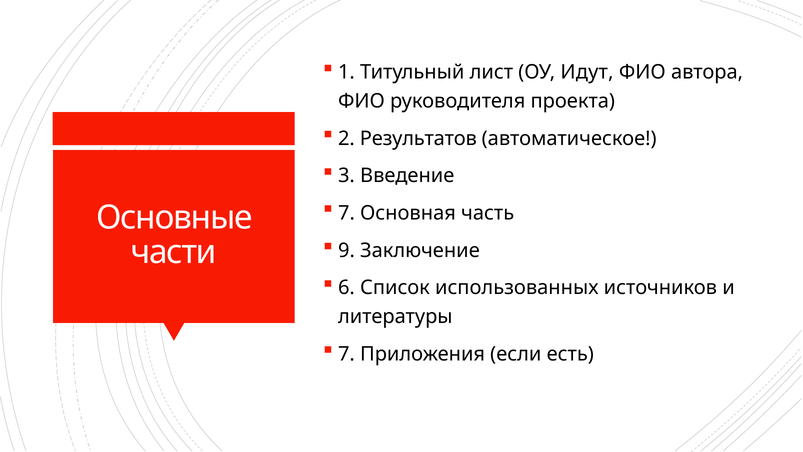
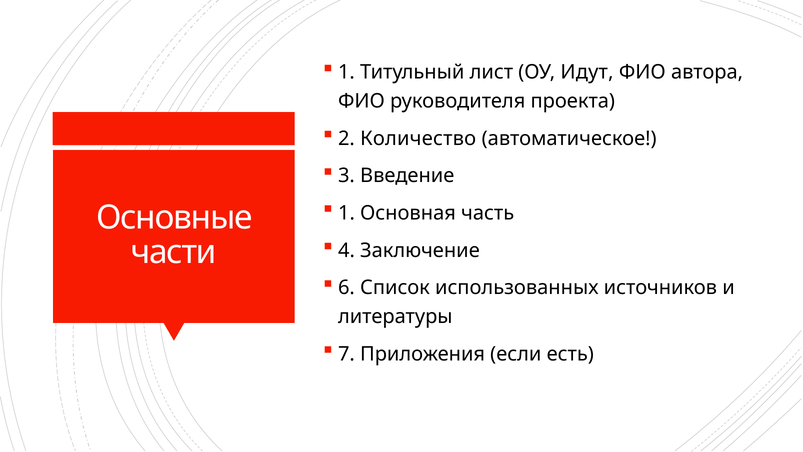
Результатов: Результатов -> Количество (418, 138)
7: 7 -> 1 (346, 213)
9: 9 -> 4 (346, 250)
